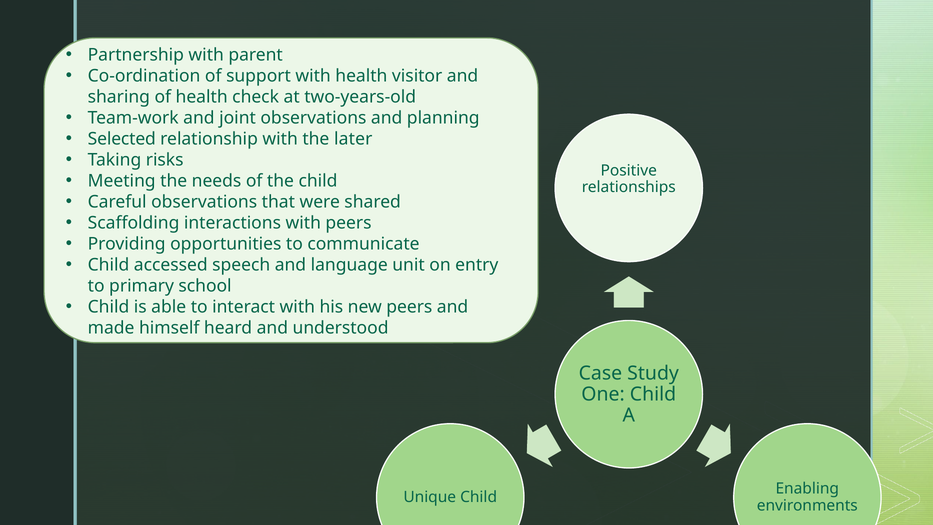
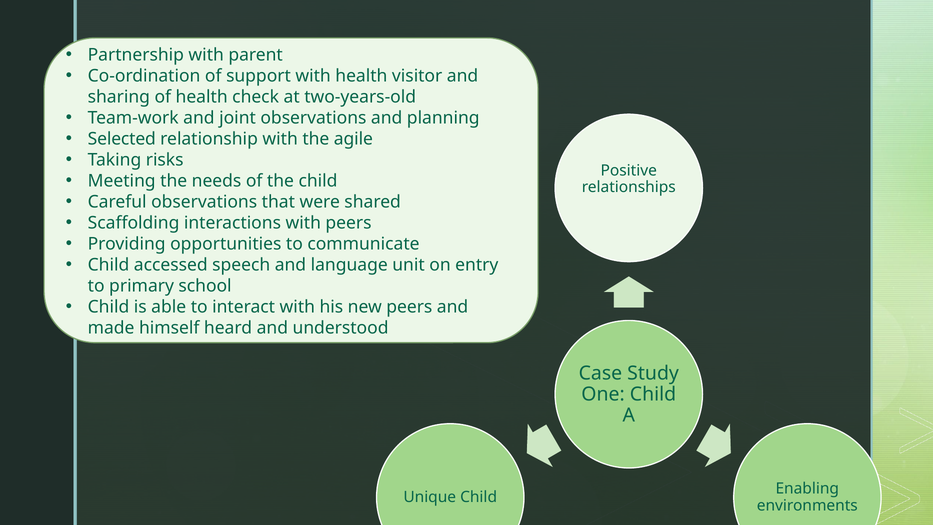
later: later -> agile (353, 139)
